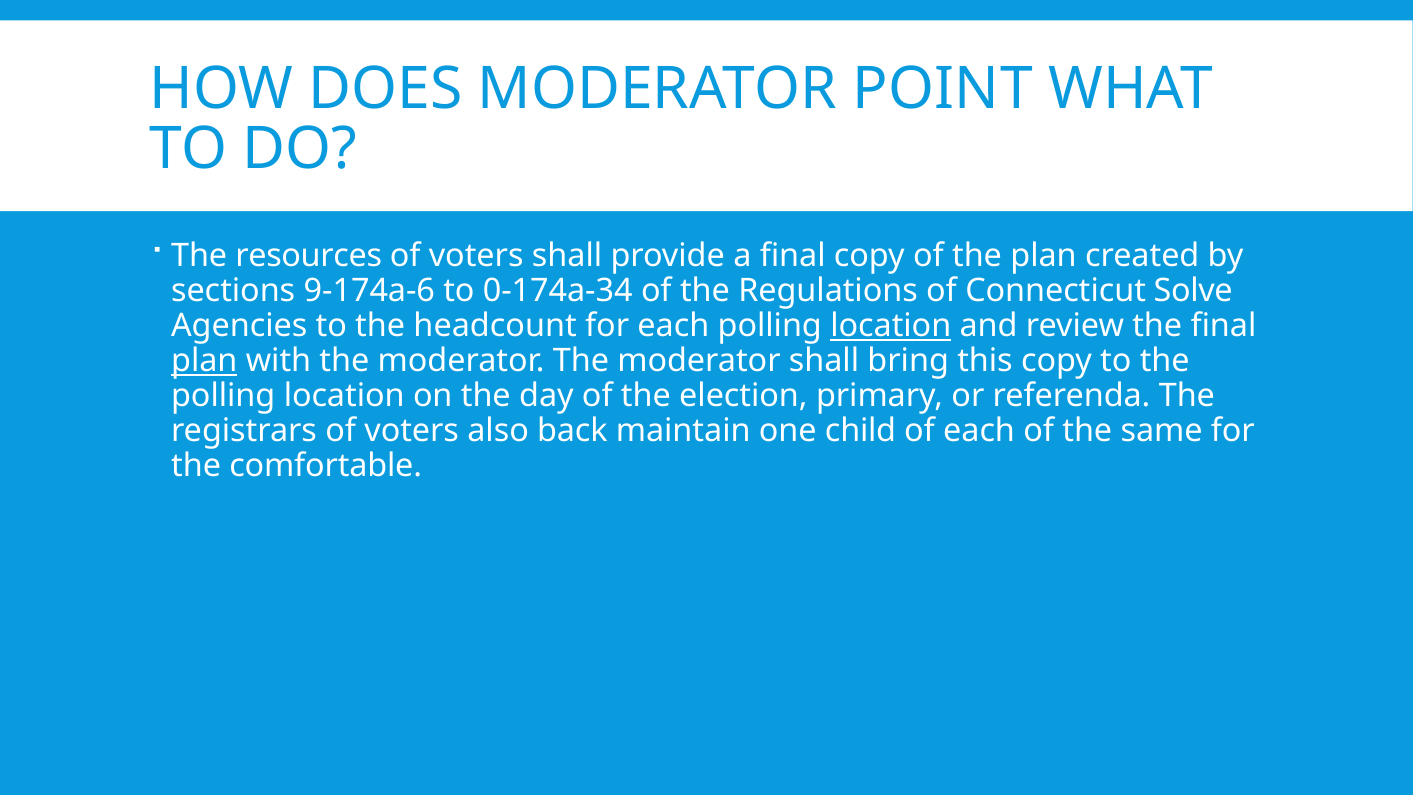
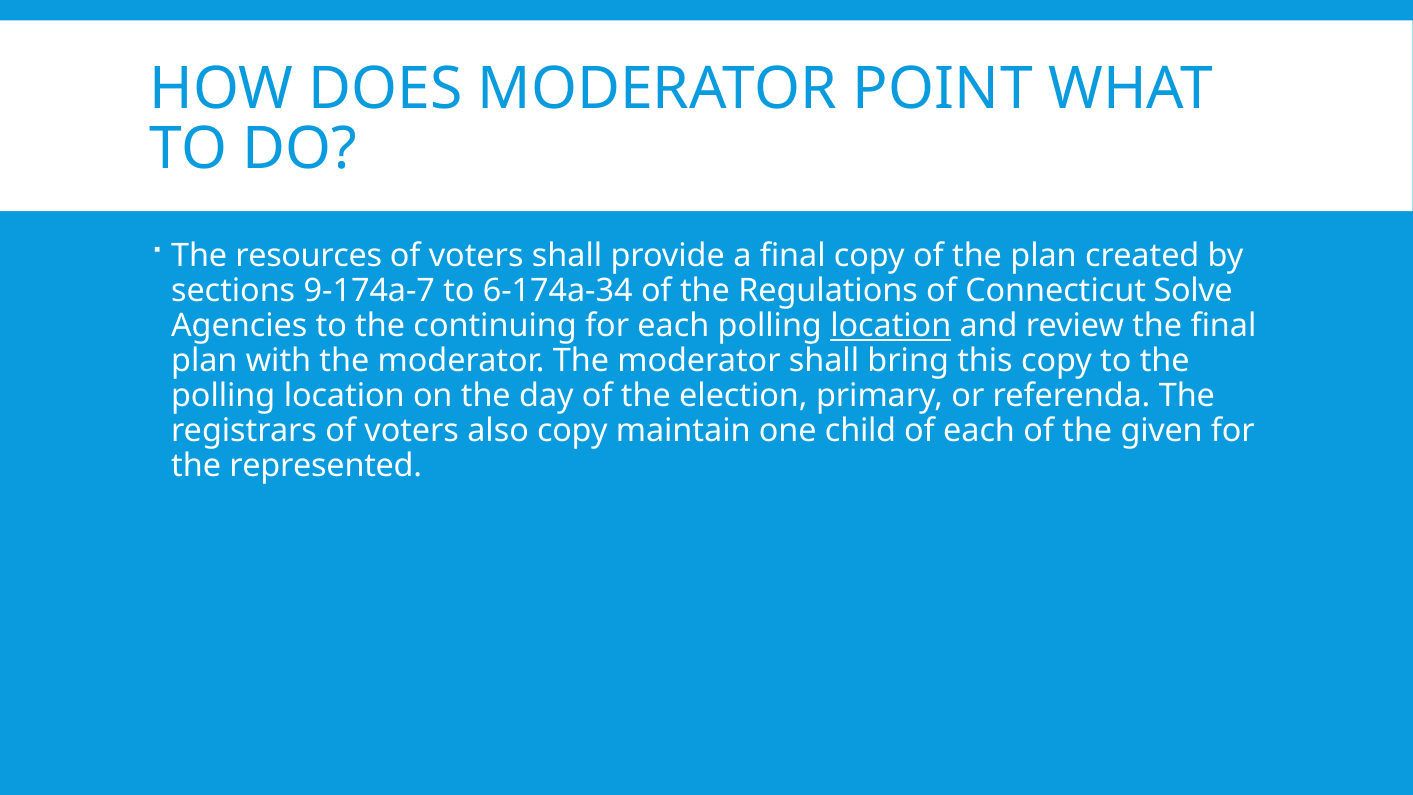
9-174a-6: 9-174a-6 -> 9-174a-7 (369, 291)
0-174a-34: 0-174a-34 -> 6-174a-34 (558, 291)
headcount: headcount -> continuing (495, 326)
plan underline: present -> none (204, 361)
also back: back -> copy (572, 431)
same: same -> given (1162, 431)
comfortable: comfortable -> represented (326, 465)
